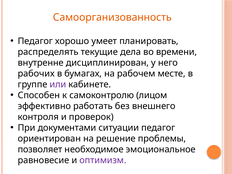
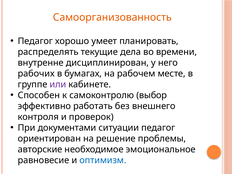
лицом: лицом -> выбор (152, 95)
позволяет: позволяет -> авторские (40, 149)
оптимизм colour: purple -> blue (103, 160)
